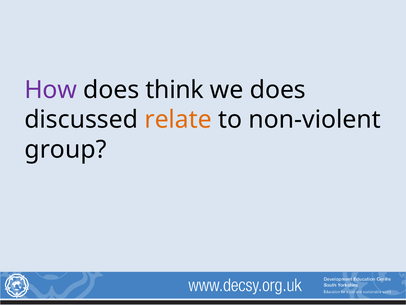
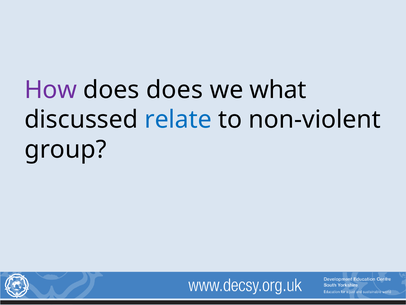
does think: think -> does (175, 90)
we does: does -> what (278, 90)
relate colour: orange -> blue (178, 120)
